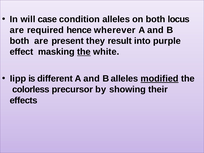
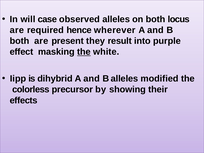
condition: condition -> observed (79, 19)
different: different -> dihybrid (55, 79)
modified underline: present -> none (160, 79)
